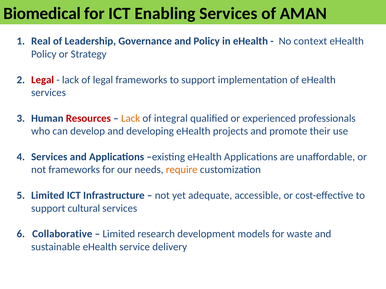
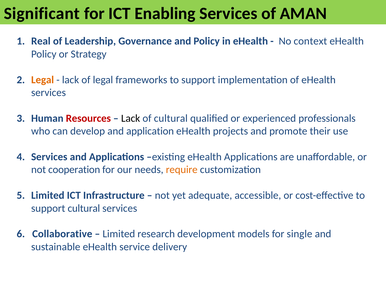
Biomedical: Biomedical -> Significant (42, 13)
Legal colour: red -> orange (43, 80)
Lack colour: orange -> black (131, 118)
of integral: integral -> cultural (171, 118)
developing: developing -> application (150, 131)
not frameworks: frameworks -> cooperation (74, 170)
waste: waste -> single (300, 234)
